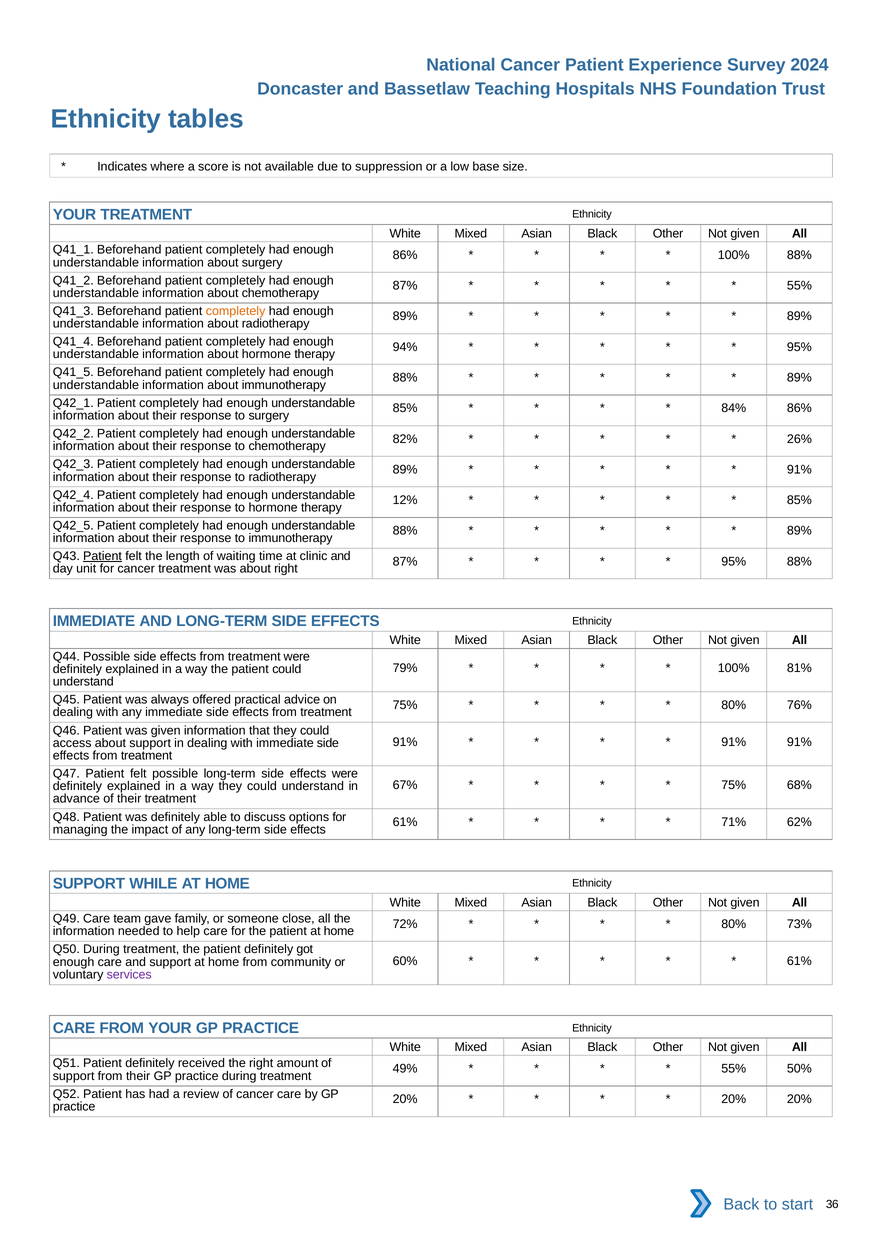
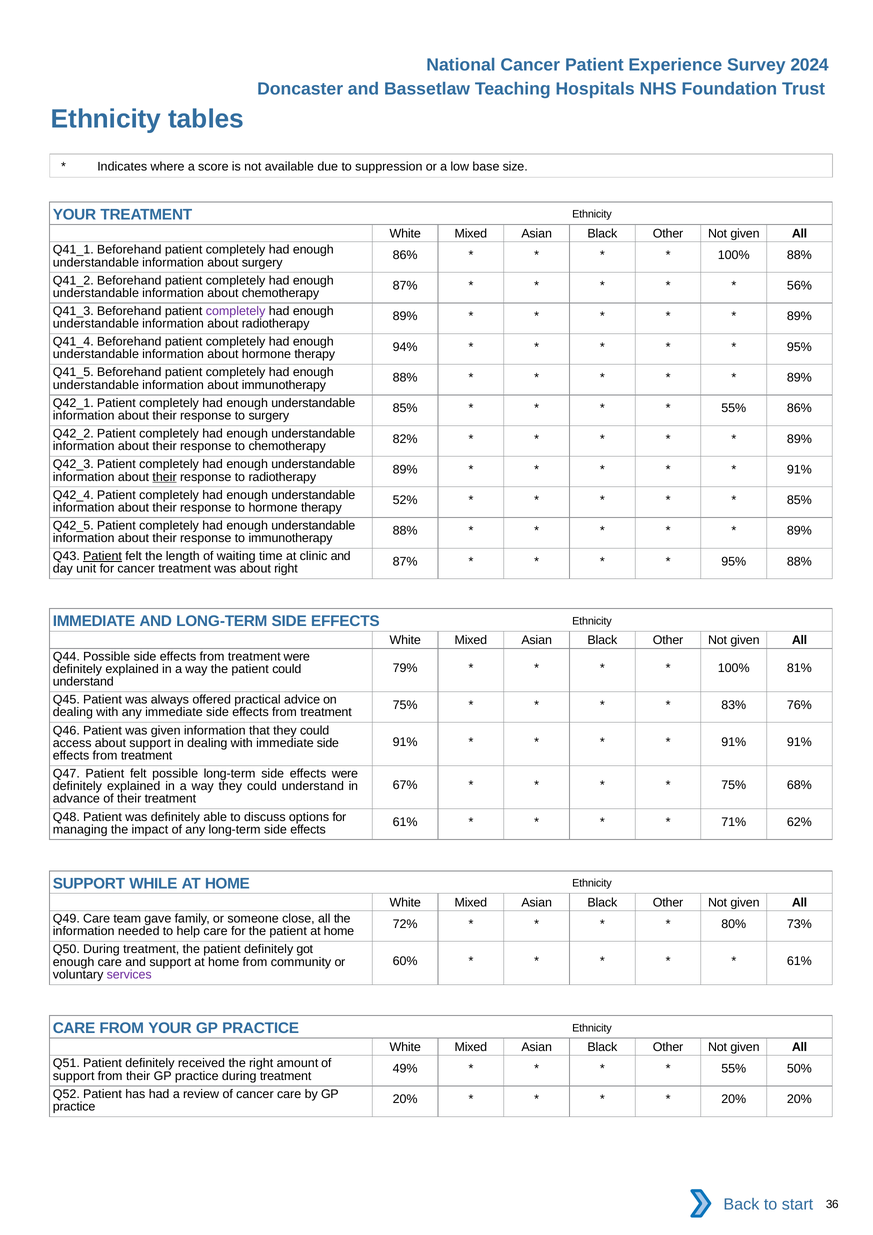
55%: 55% -> 56% (799, 286)
completely colour: orange -> purple (236, 311)
84%: 84% -> 55% (734, 408)
26%: 26% -> 89% (799, 439)
their underline: none -> present (165, 477)
12%: 12% -> 52% (405, 500)
80%: 80% -> 83% (734, 705)
